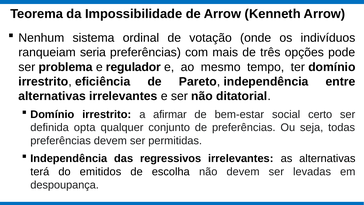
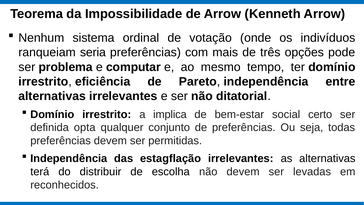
regulador: regulador -> computar (133, 67)
afirmar: afirmar -> implica (170, 114)
regressivos: regressivos -> estagflação (171, 158)
emitidos: emitidos -> distribuir (101, 171)
despoupança: despoupança -> reconhecidos (65, 185)
